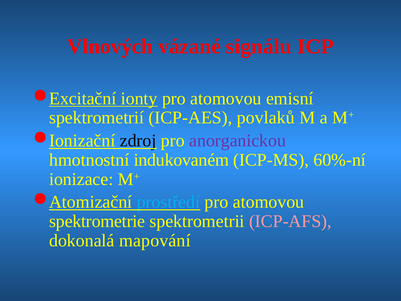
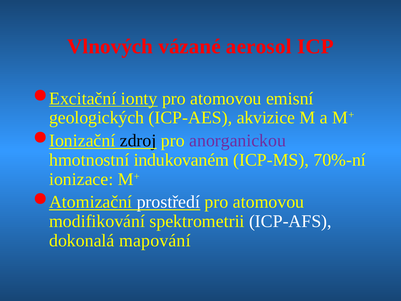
signálu: signálu -> aerosol (259, 47)
spektrometrií: spektrometrií -> geologických (97, 118)
povlaků: povlaků -> akvizice (266, 118)
60%-ní: 60%-ní -> 70%-ní (340, 160)
prostředí colour: light blue -> white (168, 202)
spektrometrie: spektrometrie -> modifikování (97, 221)
ICP-AFS colour: pink -> white (290, 221)
